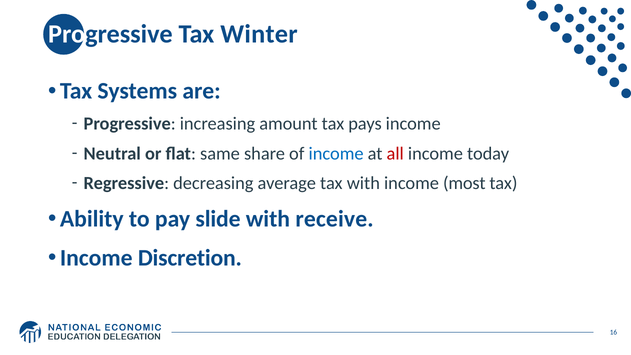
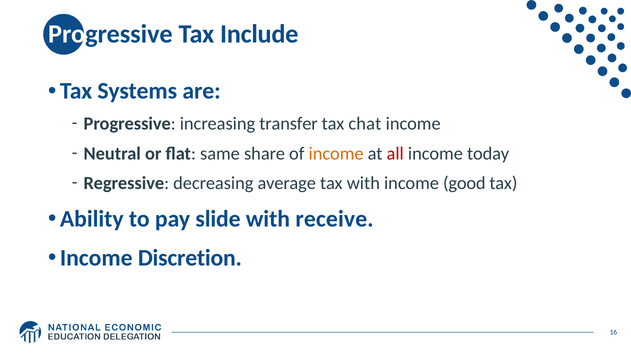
Winter: Winter -> Include (259, 34)
amount: amount -> transfer (289, 124)
pays: pays -> chat (365, 124)
income colour: blue -> orange (336, 153)
most: most -> good (464, 183)
